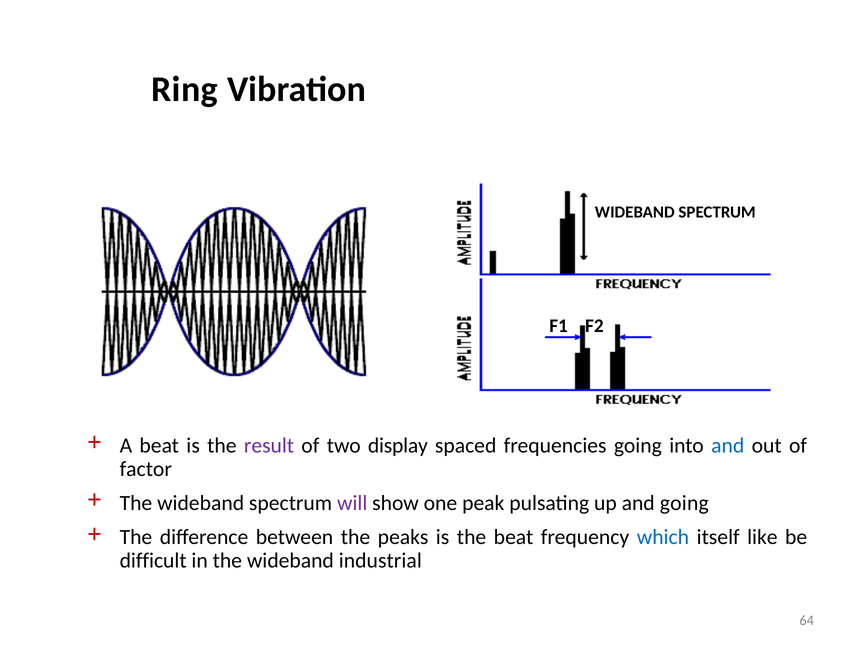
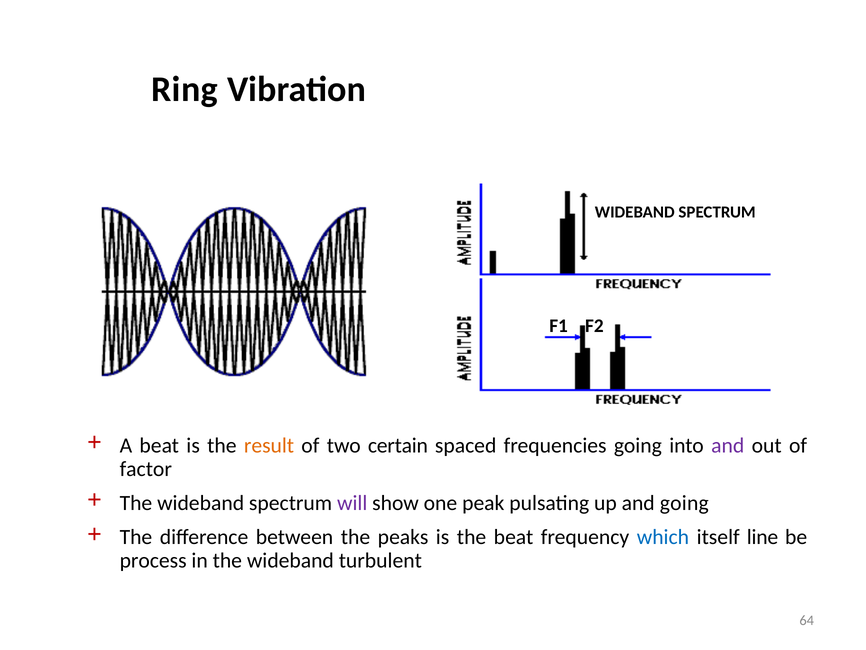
result colour: purple -> orange (269, 445)
display: display -> certain (398, 445)
and colour: blue -> purple (728, 445)
like: like -> line (762, 537)
difficult: difficult -> process (153, 560)
industrial: industrial -> turbulent (380, 560)
